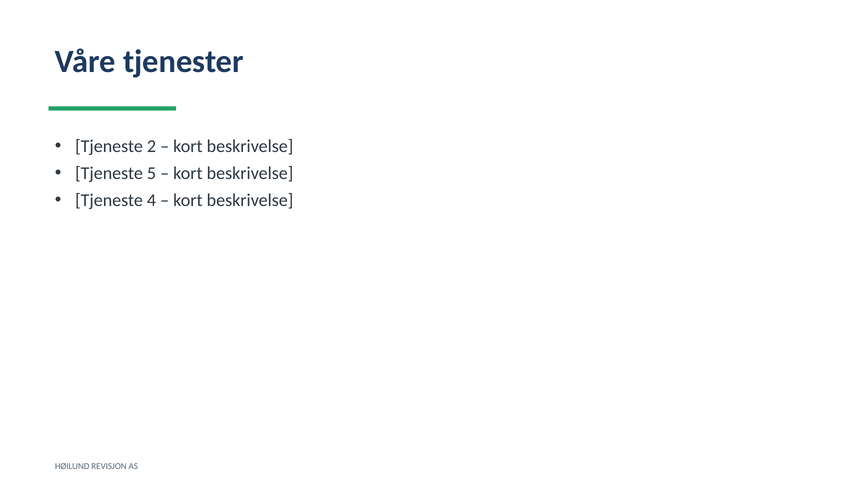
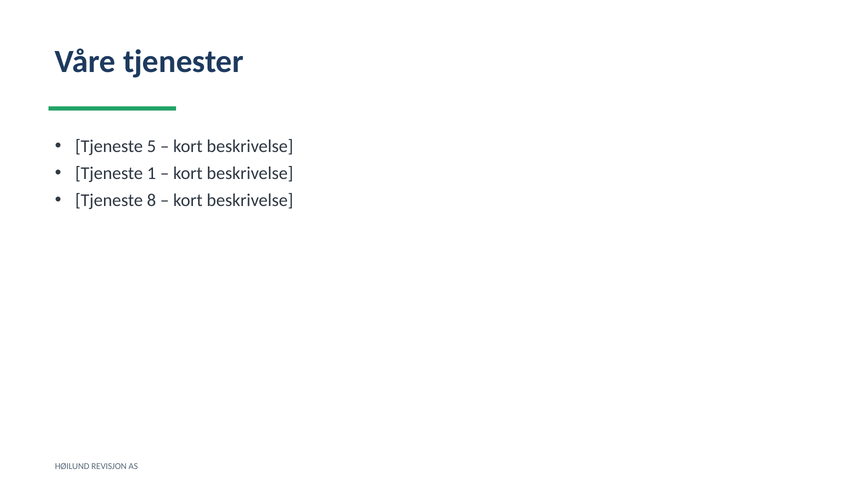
2: 2 -> 5 (151, 146)
5: 5 -> 1 (151, 173)
4: 4 -> 8 (151, 200)
